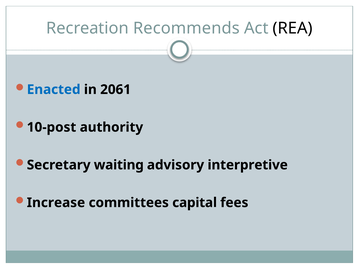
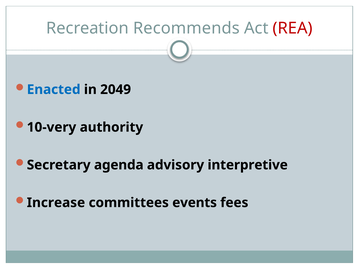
REA colour: black -> red (293, 28)
2061: 2061 -> 2049 (116, 90)
10-post: 10-post -> 10-very (51, 127)
waiting: waiting -> agenda (119, 165)
capital: capital -> events (195, 203)
